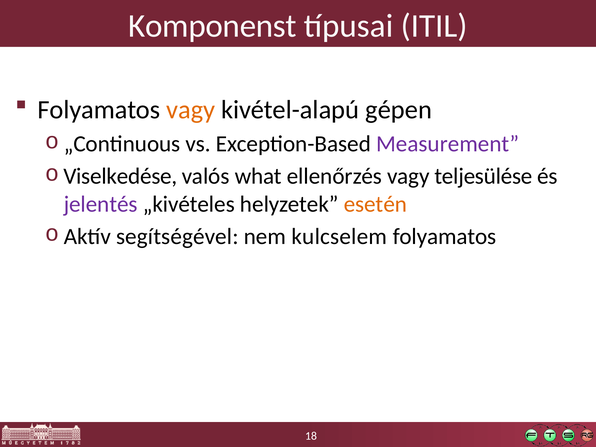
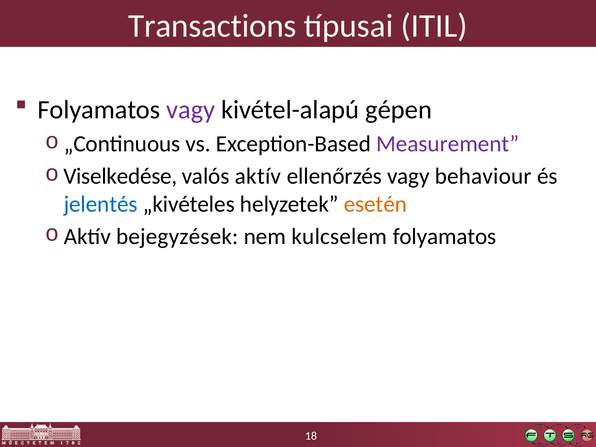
Komponenst: Komponenst -> Transactions (212, 26)
vagy colour: orange -> purple (191, 110)
valós what: what -> aktív (258, 176)
teljesülése: teljesülése -> behaviour (483, 176)
jelentés colour: purple -> blue (101, 204)
segítségével: segítségével -> bejegyzések (177, 236)
